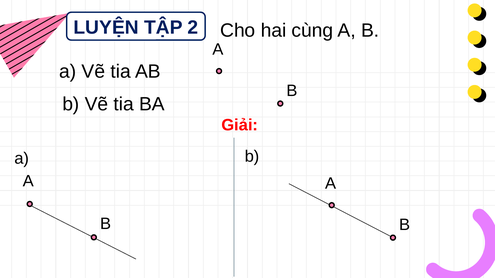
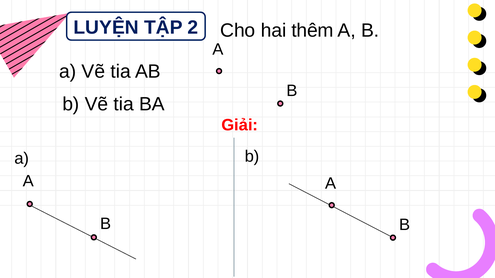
cùng: cùng -> thêm (313, 31)
